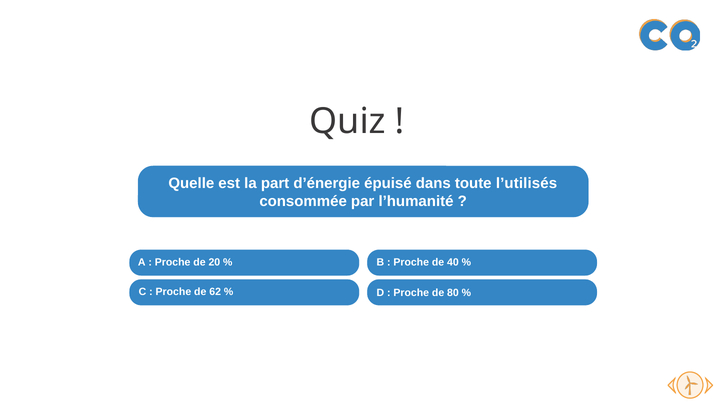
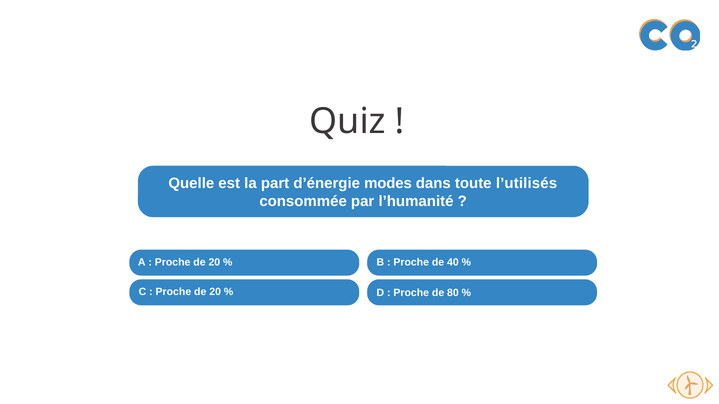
épuisé: épuisé -> modes (388, 184)
62: 62 -> 20 (215, 292)
